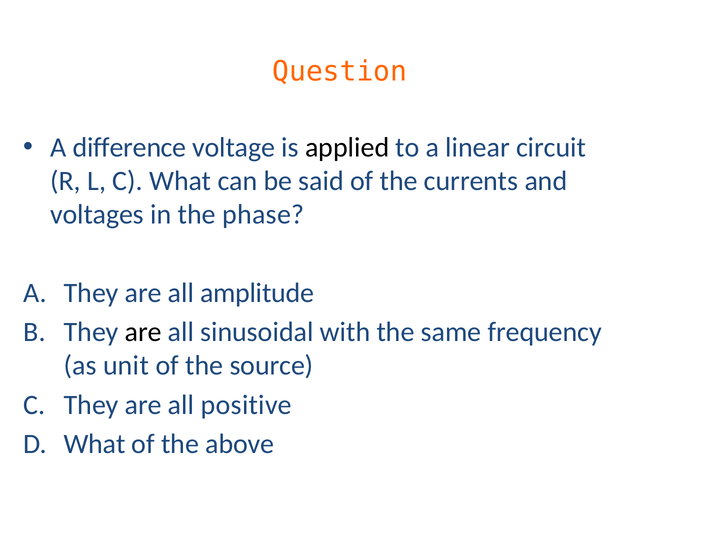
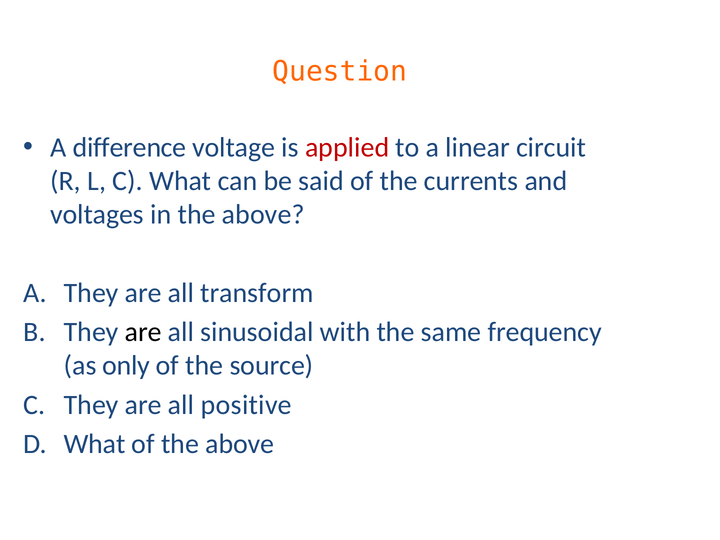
applied colour: black -> red (347, 148)
in the phase: phase -> above (263, 215)
amplitude: amplitude -> transform (257, 293)
unit: unit -> only (126, 366)
